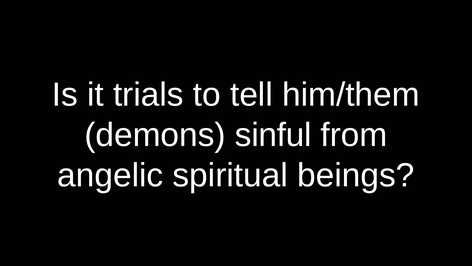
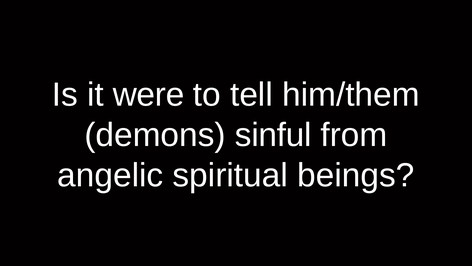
trials: trials -> were (149, 95)
